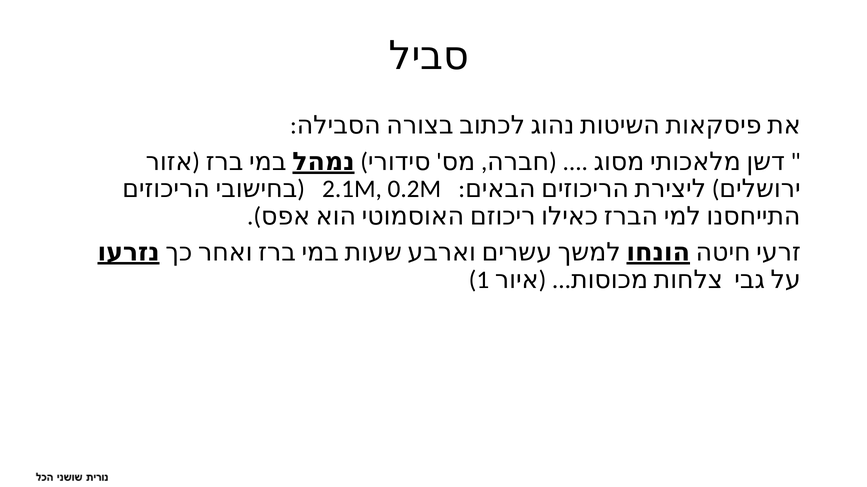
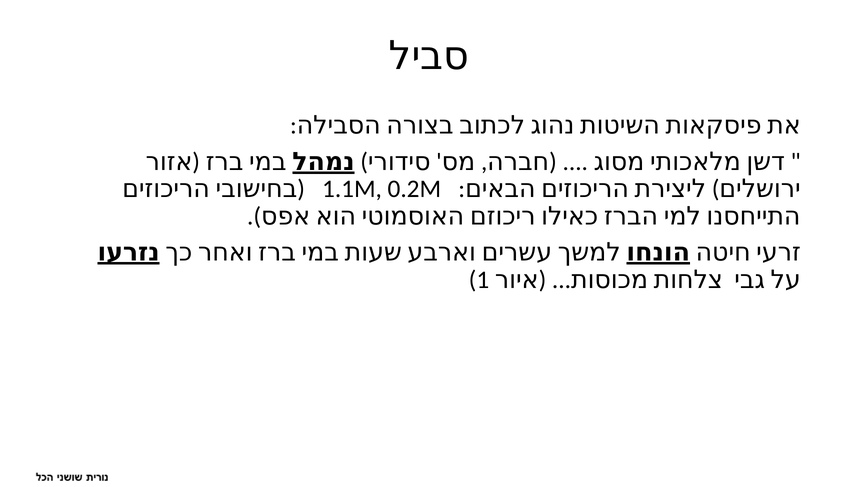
2.1M: 2.1M -> 1.1M (352, 189)
